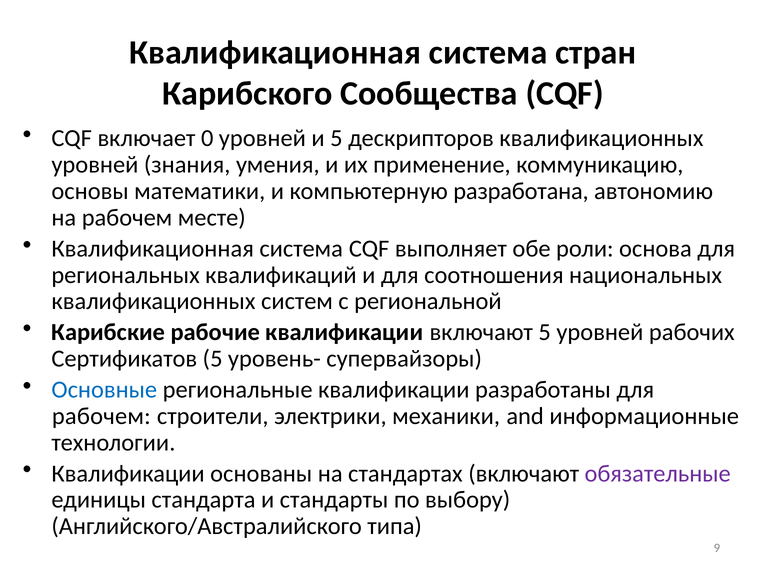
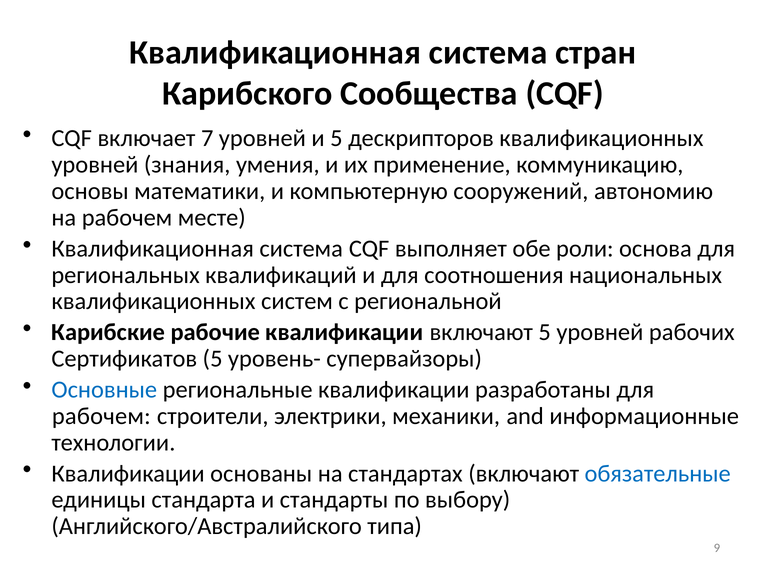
0: 0 -> 7 (207, 139)
разработана: разработана -> сооружений (521, 191)
обязательные colour: purple -> blue (658, 474)
